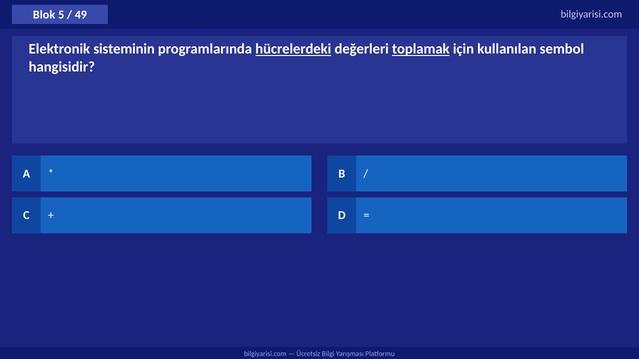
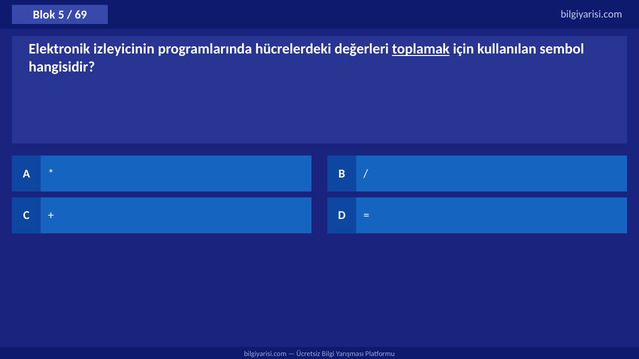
49: 49 -> 69 (81, 15)
sisteminin: sisteminin -> izleyicinin (124, 49)
hücrelerdeki underline: present -> none (293, 49)
